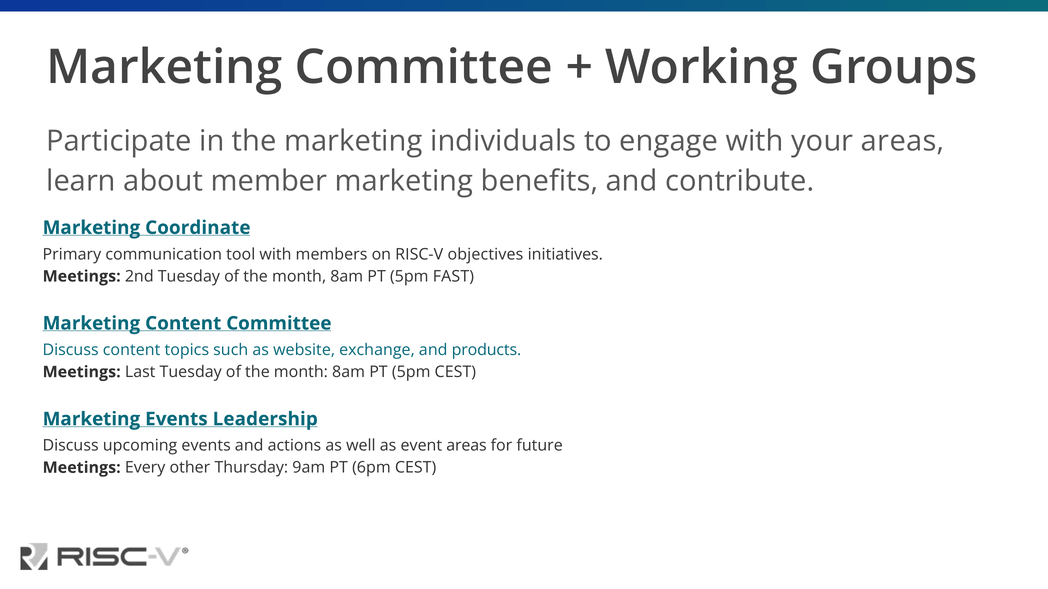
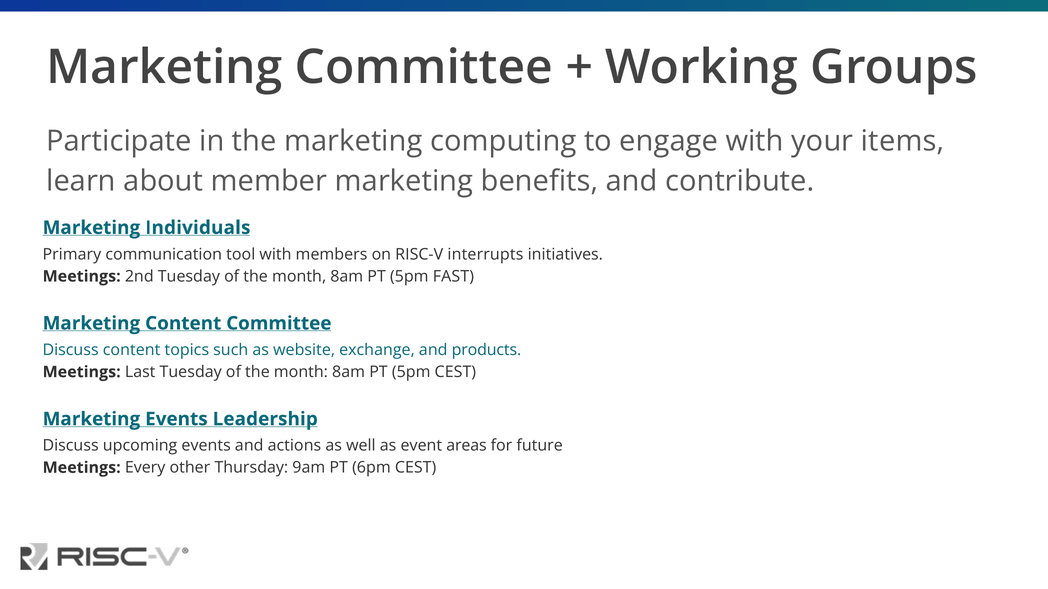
individuals: individuals -> computing (503, 141)
your areas: areas -> items (903, 141)
Coordinate: Coordinate -> Individuals (198, 228)
objectives: objectives -> interrupts (485, 254)
